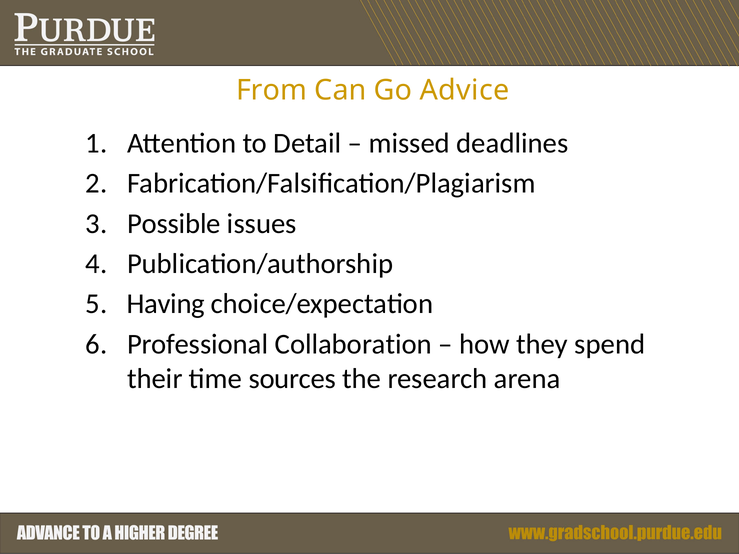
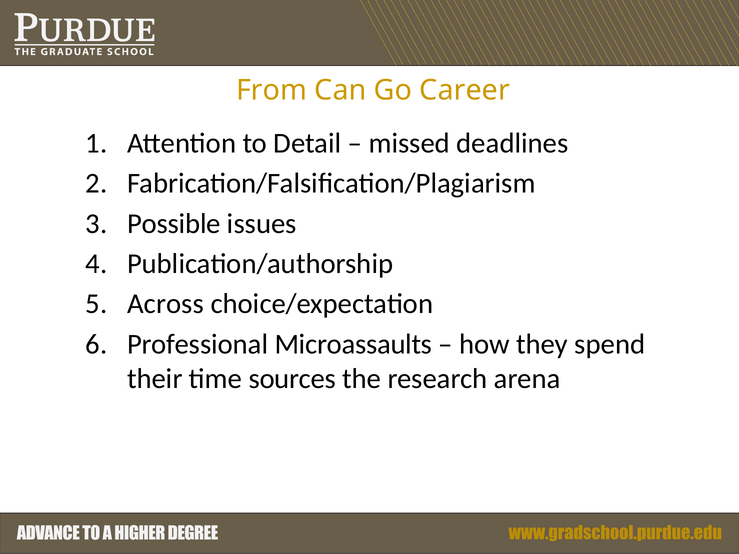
Advice: Advice -> Career (465, 90)
Having: Having -> Across (166, 304)
Collaboration: Collaboration -> Microassaults (353, 344)
